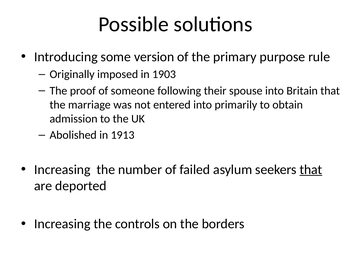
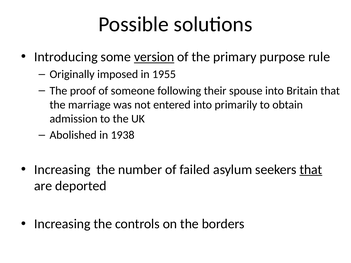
version underline: none -> present (154, 57)
1903: 1903 -> 1955 (164, 74)
1913: 1913 -> 1938 (123, 135)
